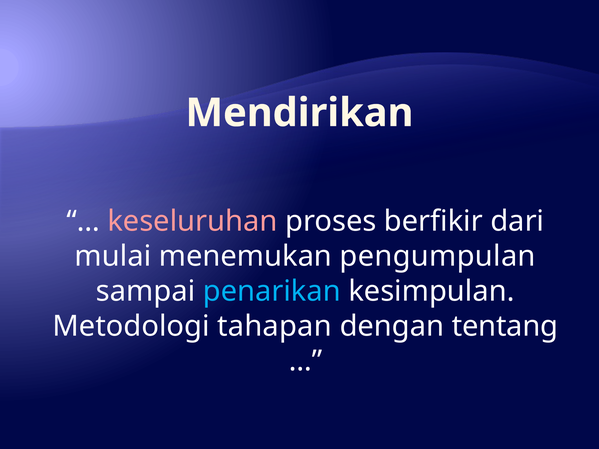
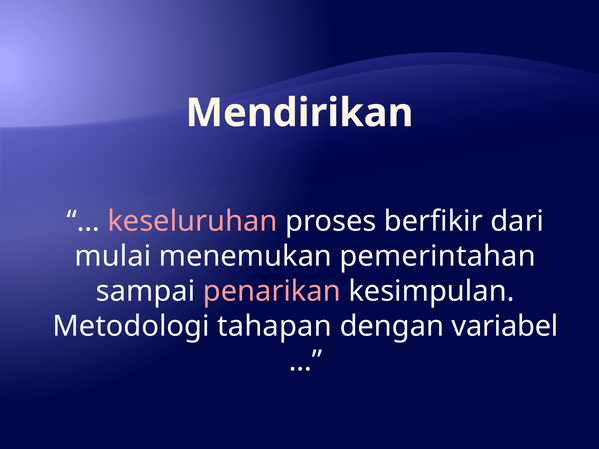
pengumpulan: pengumpulan -> pemerintahan (438, 256)
penarikan colour: light blue -> pink (272, 291)
tentang: tentang -> variabel (505, 326)
